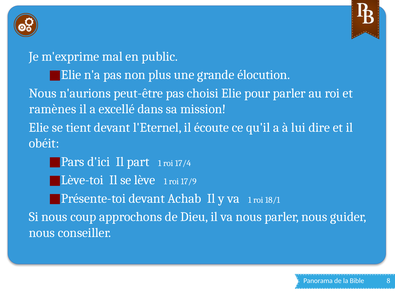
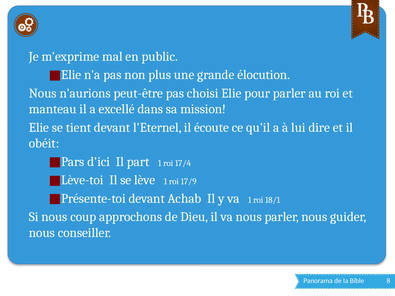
ramènes: ramènes -> manteau (53, 109)
